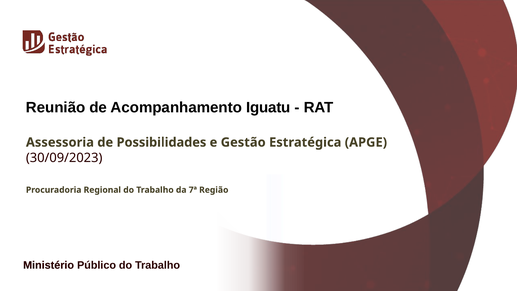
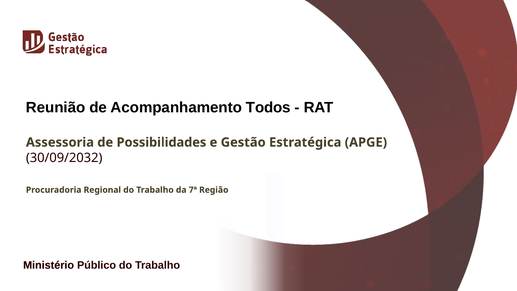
Iguatu: Iguatu -> Todos (268, 108)
30/09/2023: 30/09/2023 -> 30/09/2032 (64, 158)
